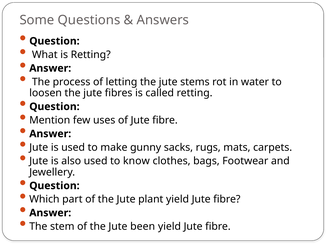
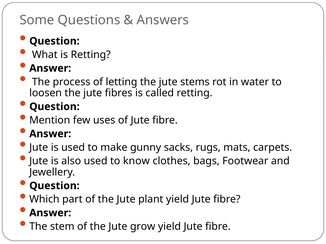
been: been -> grow (143, 227)
